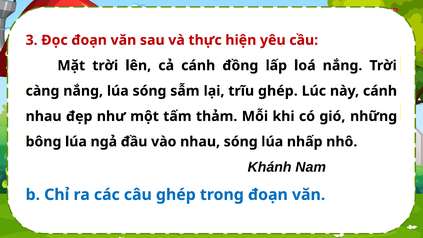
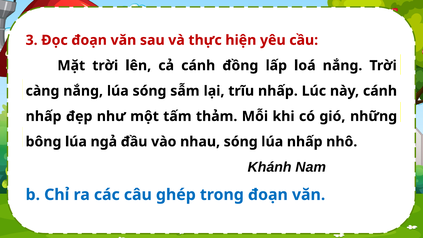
trĩu ghép: ghép -> nhấp (278, 91)
nhau: nhau -> nhấp (44, 116)
